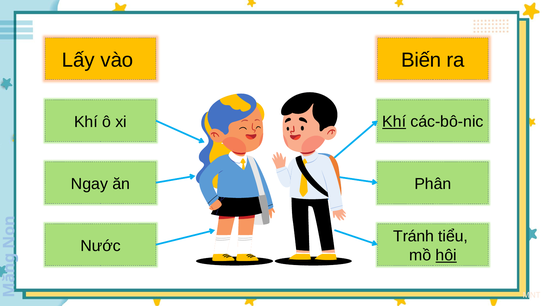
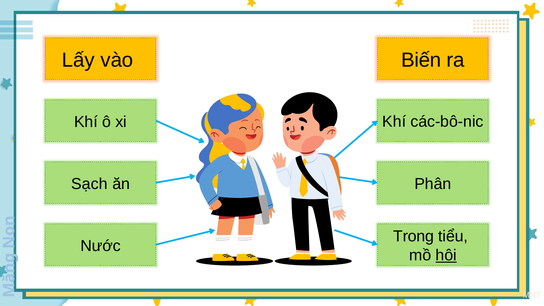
Khí underline: present -> none (394, 122)
Ngay: Ngay -> Sạch (89, 184)
Tránh: Tránh -> Trong (414, 236)
